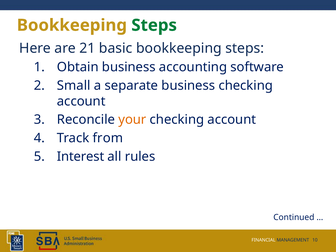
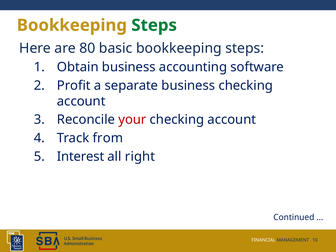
21: 21 -> 80 (87, 48)
Small: Small -> Profit (74, 86)
your colour: orange -> red (132, 120)
rules: rules -> right (140, 157)
